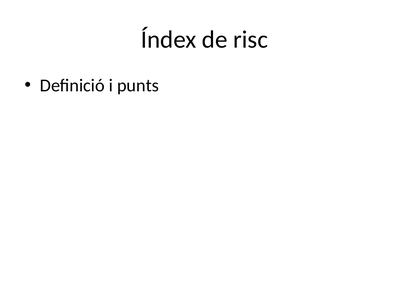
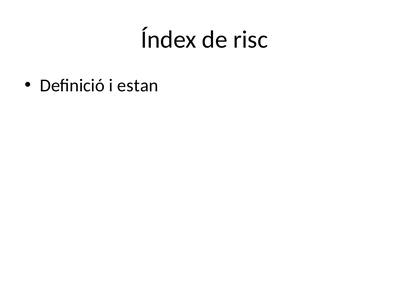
punts: punts -> estan (138, 86)
